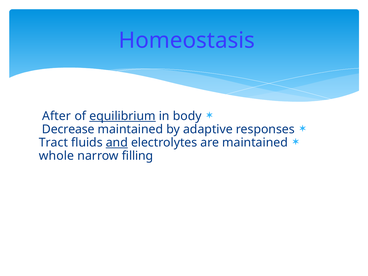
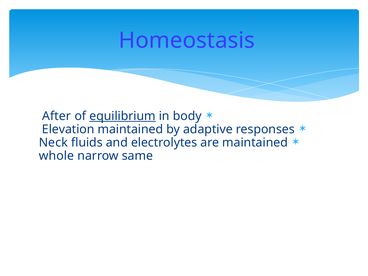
Decrease: Decrease -> Elevation (68, 129)
Tract: Tract -> Neck (53, 143)
and underline: present -> none (117, 143)
filling: filling -> same (137, 156)
